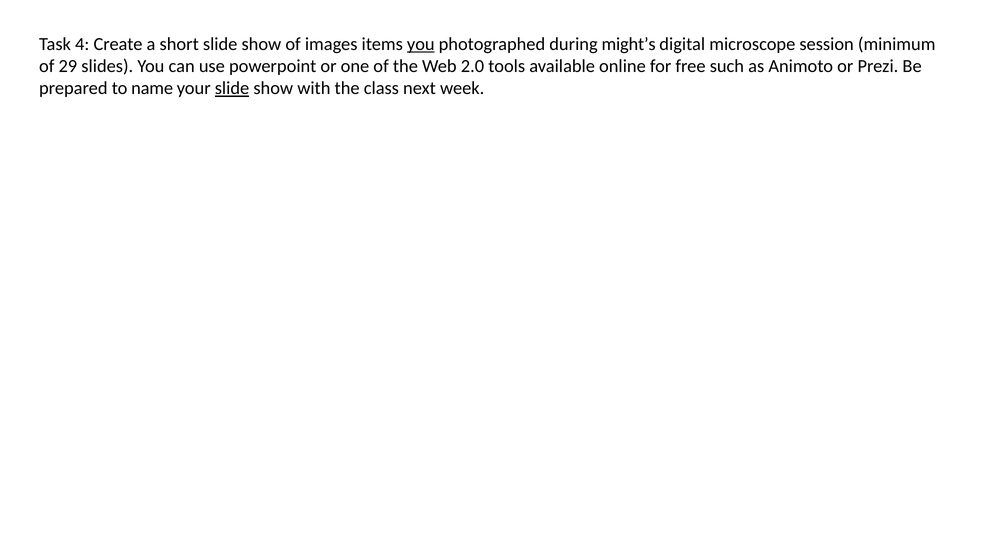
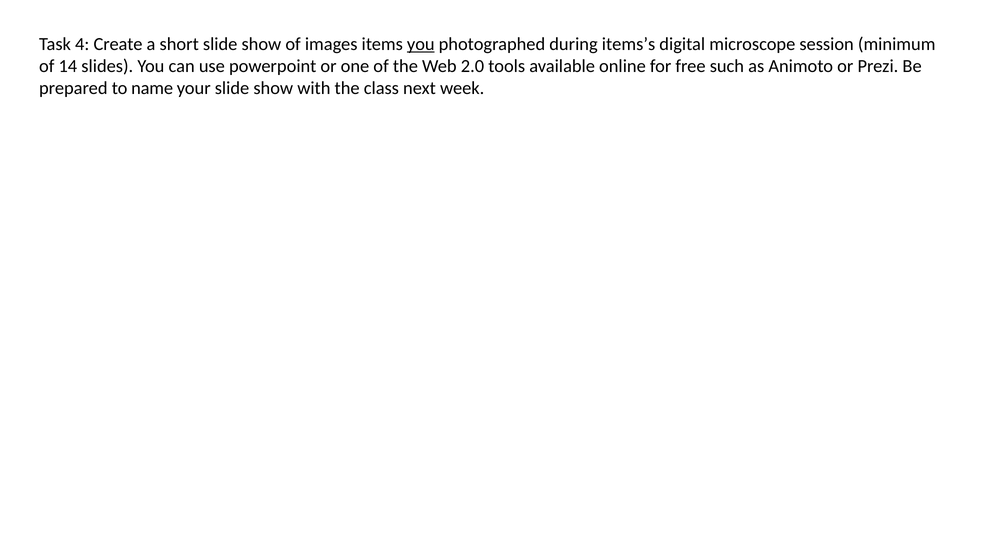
might’s: might’s -> items’s (629, 44)
29: 29 -> 14 (68, 66)
slide underline: present -> none (232, 88)
